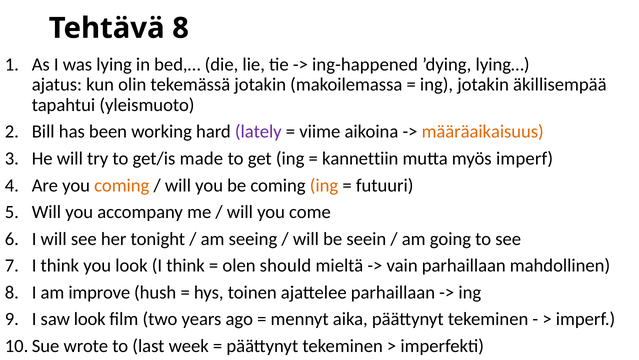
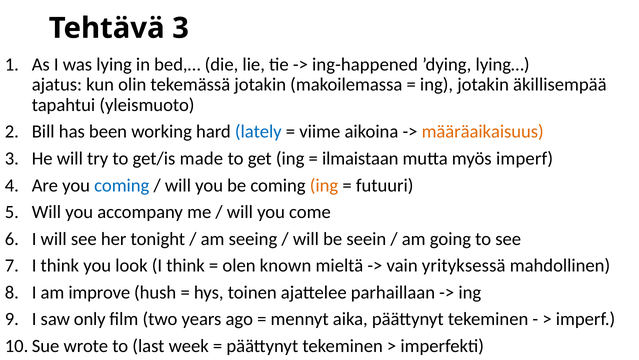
Tehtävä 8: 8 -> 3 (181, 28)
lately colour: purple -> blue (258, 132)
kannettiin: kannettiin -> ilmaistaan (360, 158)
coming colour: orange -> blue (122, 185)
should: should -> known (286, 265)
vain parhaillaan: parhaillaan -> yrityksessä (464, 265)
saw look: look -> only (90, 319)
